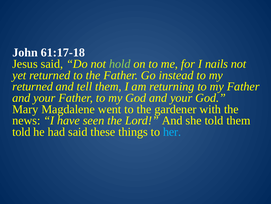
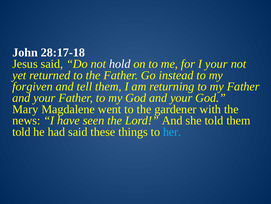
61:17-18: 61:17-18 -> 28:17-18 (63, 52)
hold colour: light green -> white (120, 64)
I nails: nails -> your (216, 64)
returned: returned -> forgiven (32, 86)
